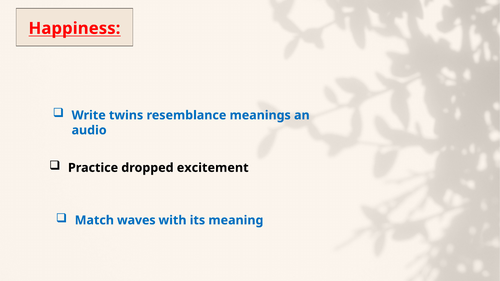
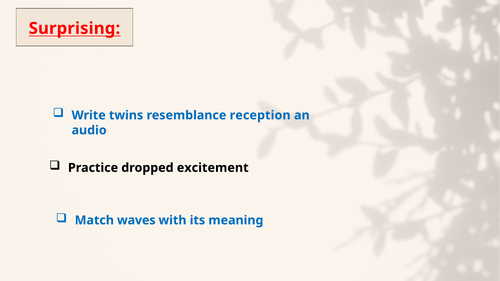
Happiness: Happiness -> Surprising (74, 28)
meanings: meanings -> reception (260, 115)
